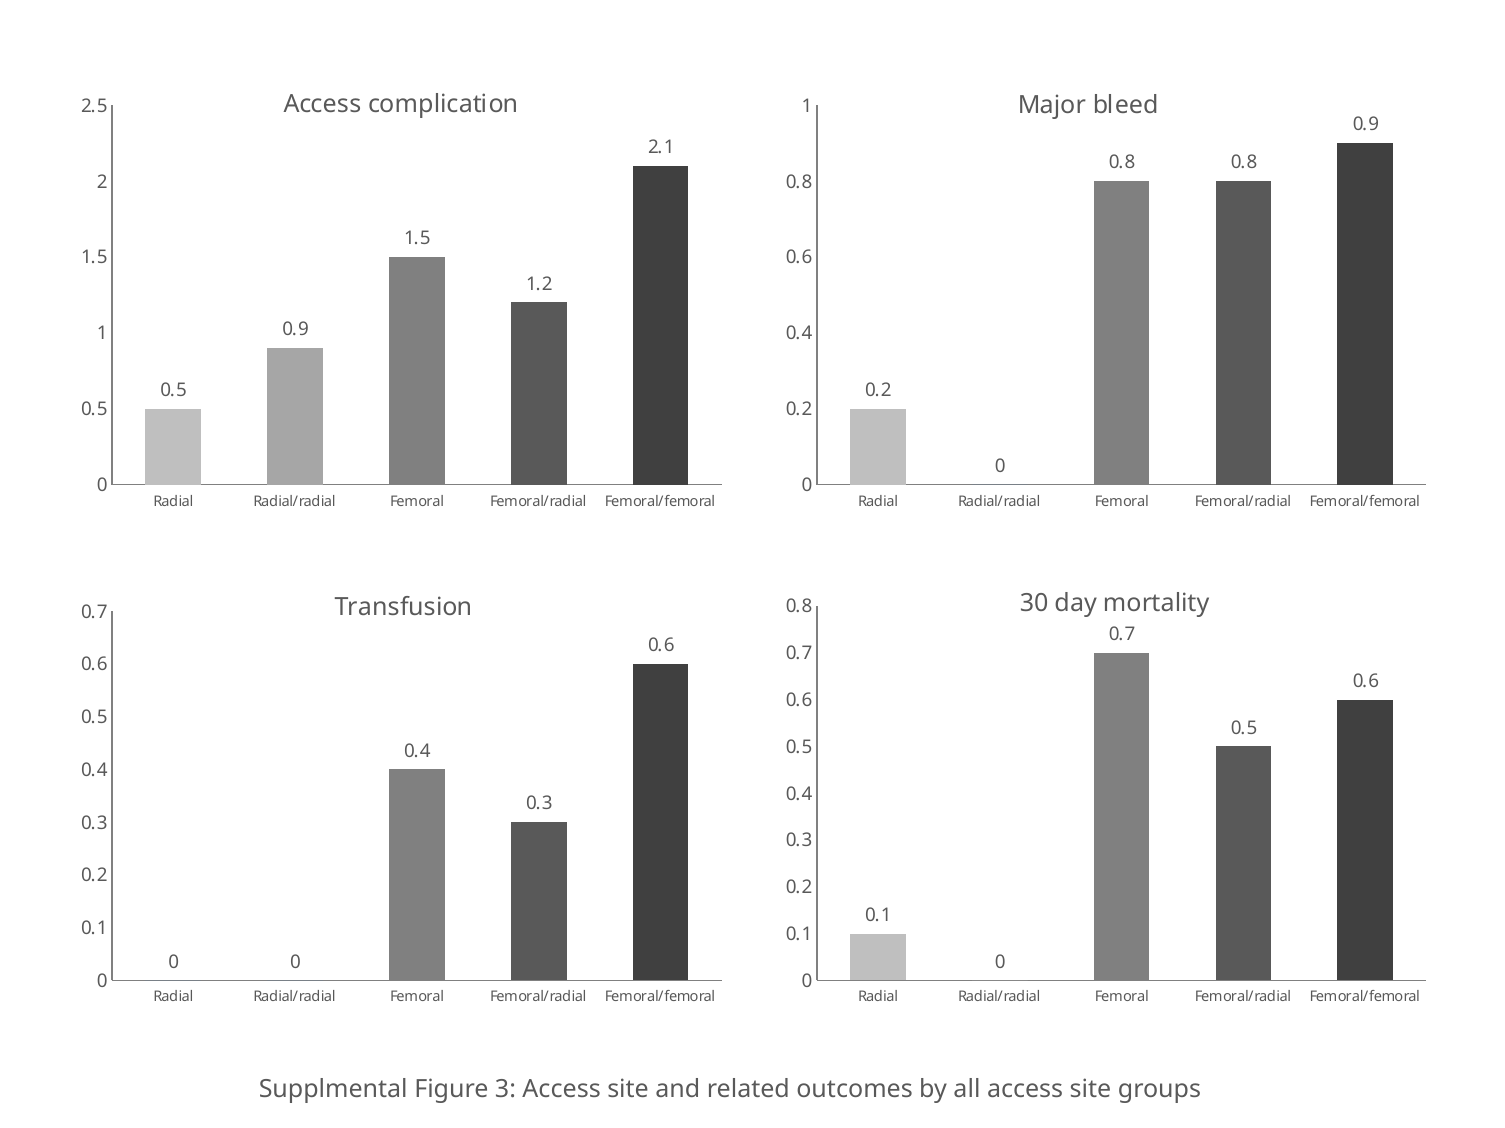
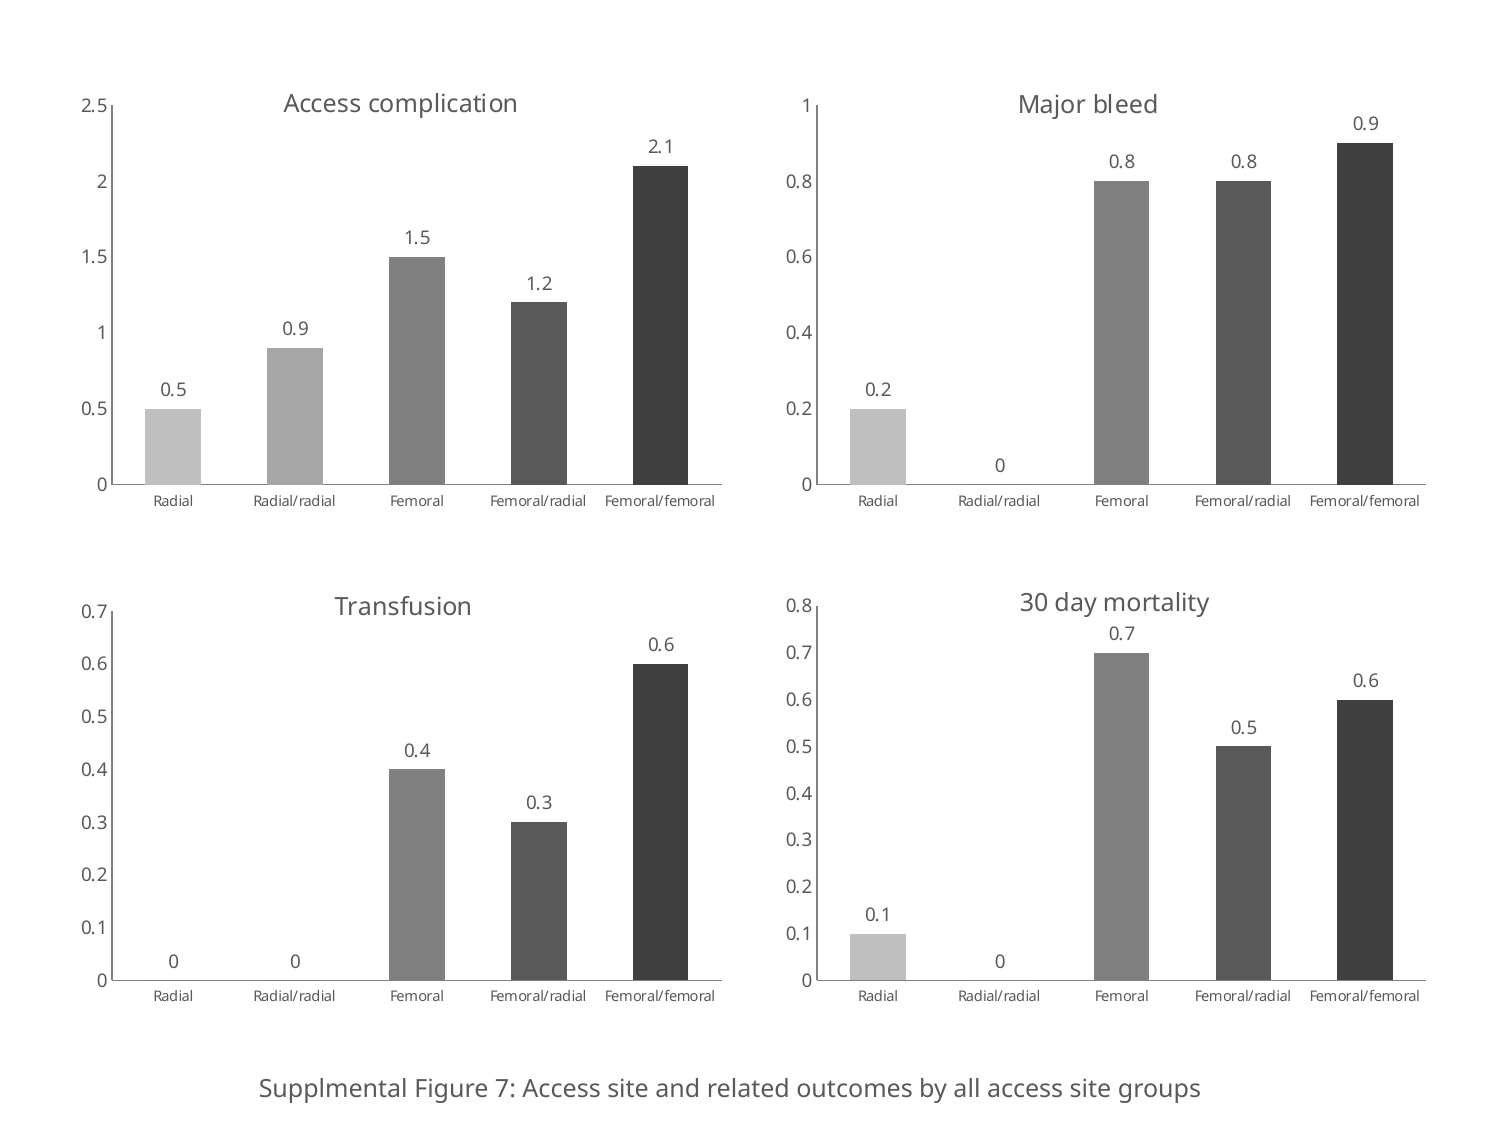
3: 3 -> 7 (505, 1090)
